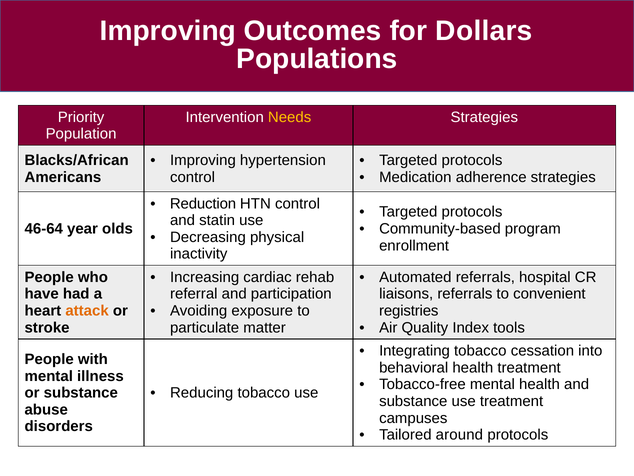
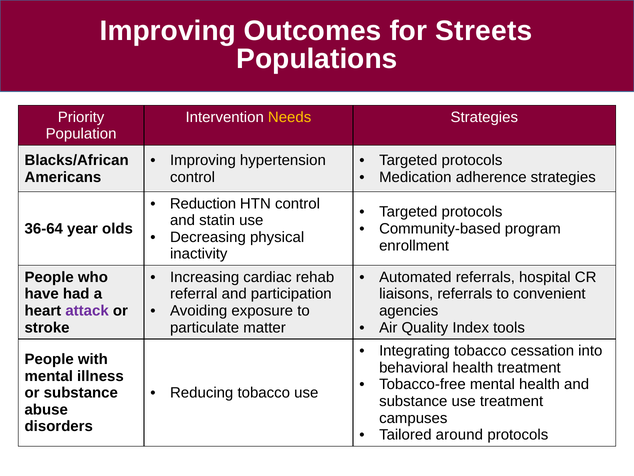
Dollars: Dollars -> Streets (484, 31)
46-64: 46-64 -> 36-64 (44, 229)
attack colour: orange -> purple (87, 311)
registries: registries -> agencies (409, 311)
